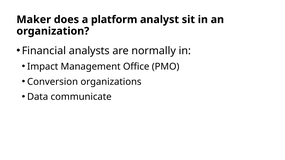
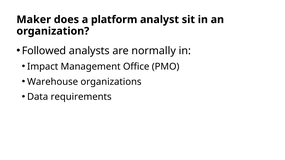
Financial: Financial -> Followed (44, 51)
Conversion: Conversion -> Warehouse (53, 82)
communicate: communicate -> requirements (81, 97)
